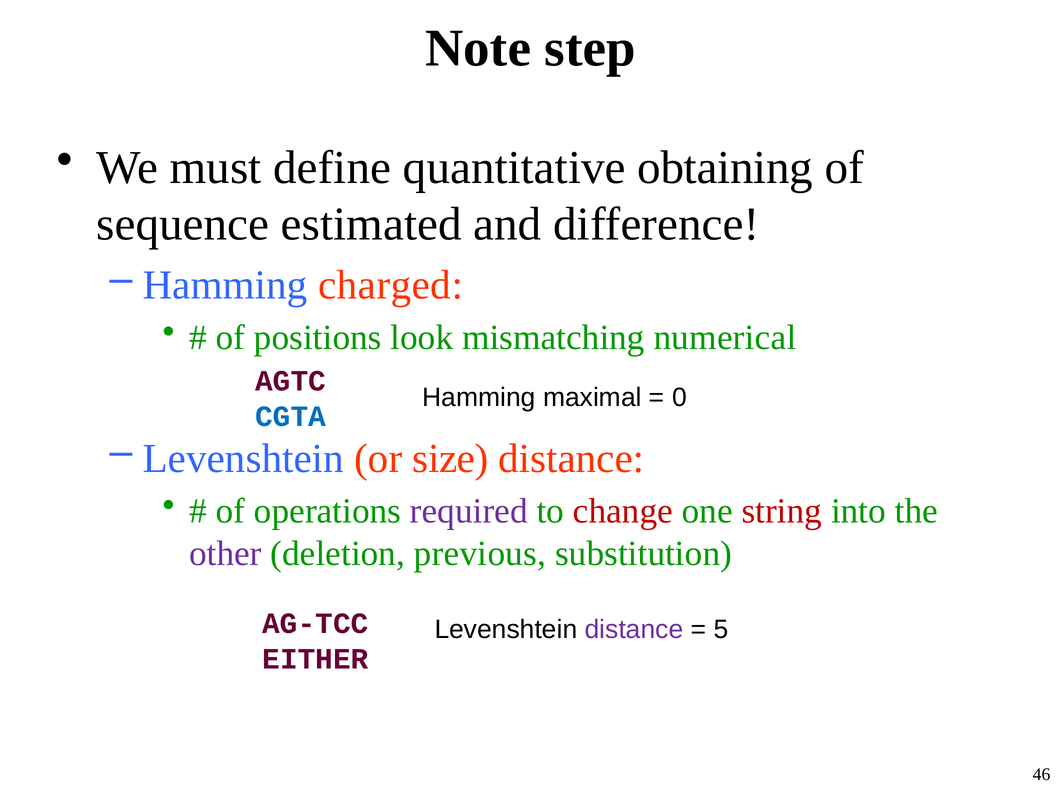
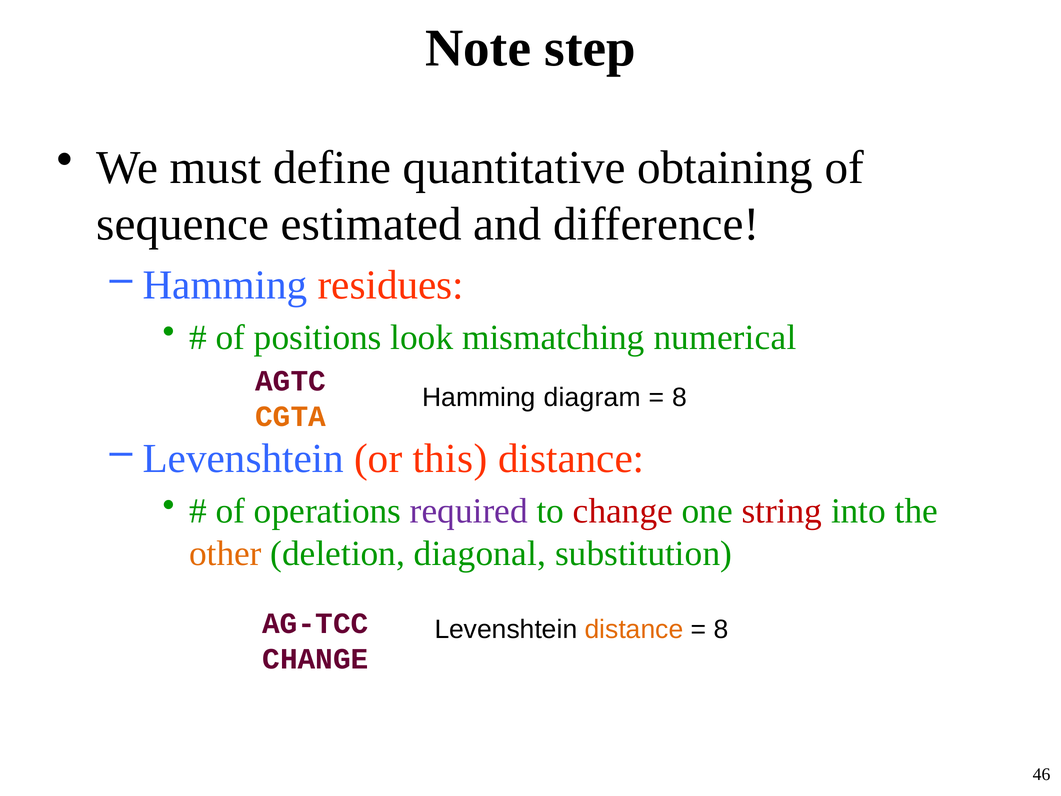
charged: charged -> residues (391, 285)
maximal: maximal -> diagram (592, 397)
0: 0 -> 8 (680, 397)
CGTA colour: blue -> orange (291, 416)
size: size -> this (450, 458)
other colour: purple -> orange (225, 553)
previous: previous -> diagonal (480, 553)
distance colour: purple -> orange (634, 629)
5: 5 -> 8 (721, 629)
EITHER: EITHER -> CHANGE (315, 659)
